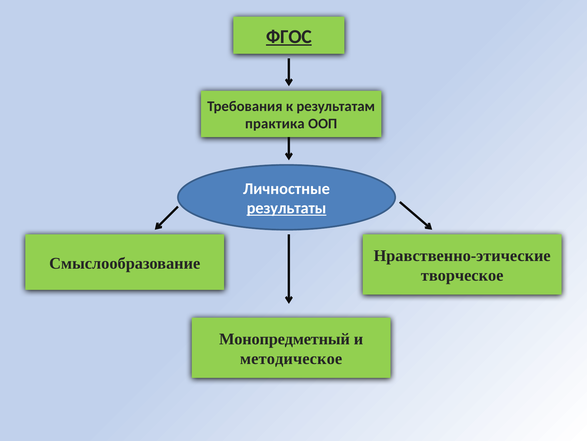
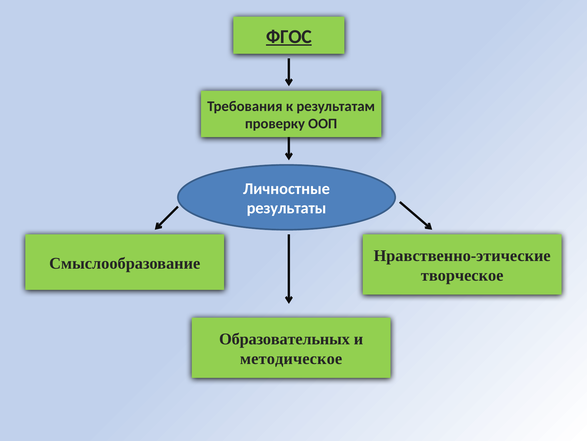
практика: практика -> проверку (275, 124)
результаты underline: present -> none (287, 208)
Монопредметный: Монопредметный -> Образовательных (284, 339)
